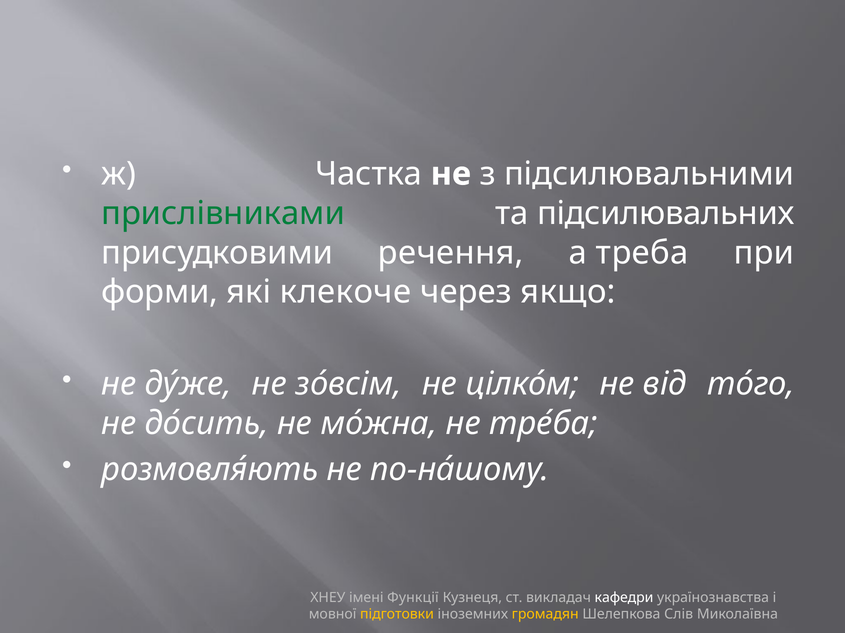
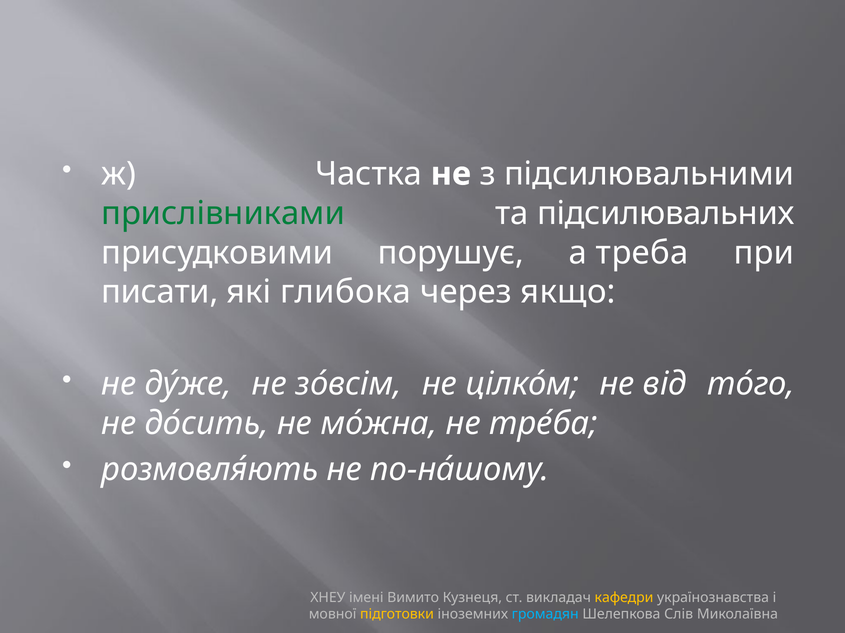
речення: речення -> порушує (451, 253)
форми: форми -> писати (160, 292)
клекоче: клекоче -> глибока (346, 292)
Функції: Функції -> Вимито (413, 598)
кафедри colour: white -> yellow (624, 598)
громадян colour: yellow -> light blue (545, 615)
